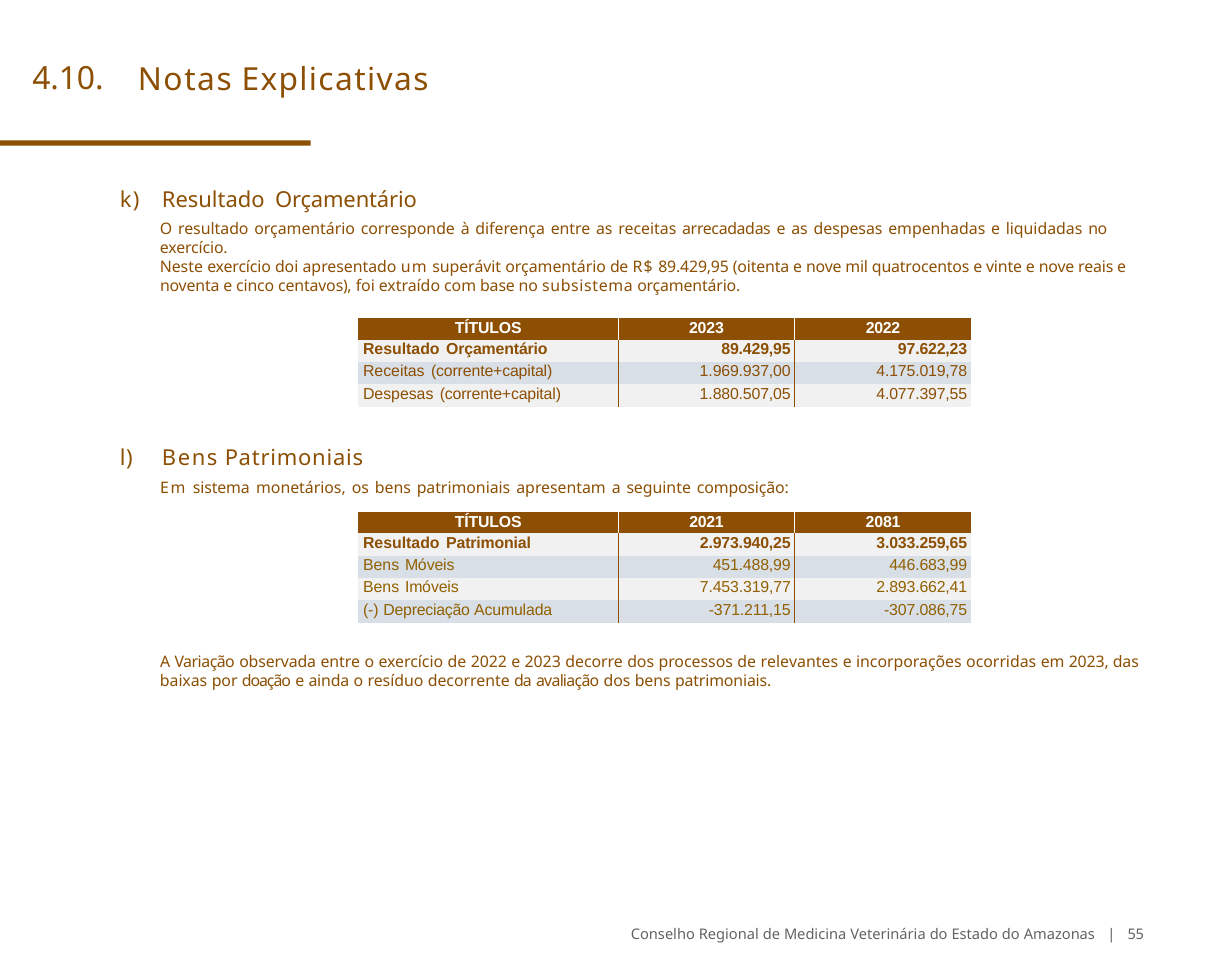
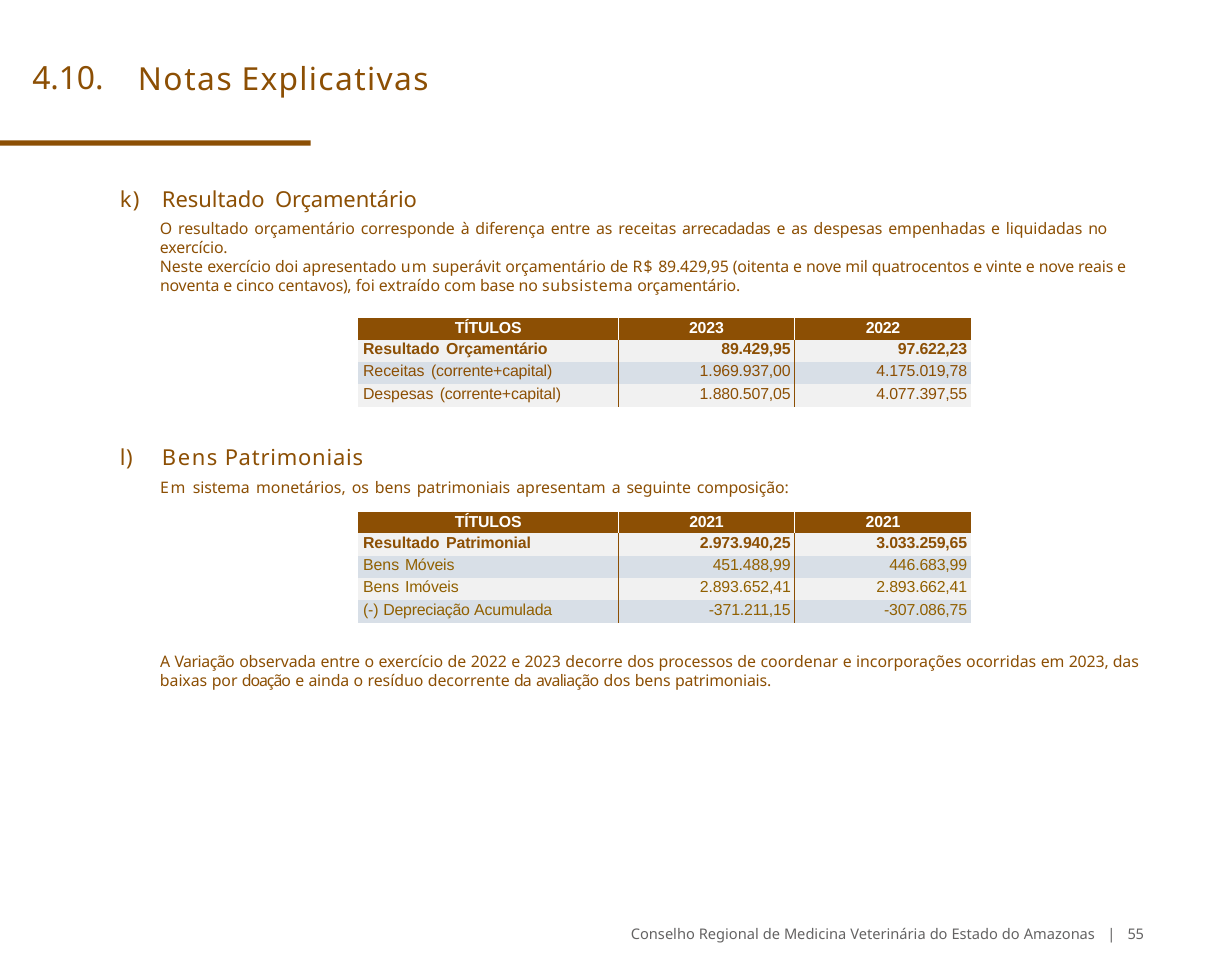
2021 2081: 2081 -> 2021 (883, 522)
7.453.319,77: 7.453.319,77 -> 2.893.652,41 (745, 588)
relevantes: relevantes -> coordenar (799, 663)
